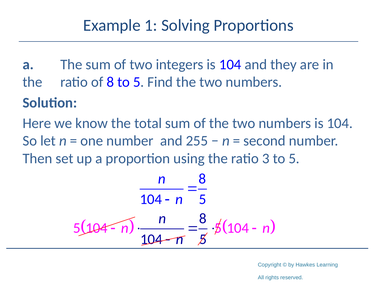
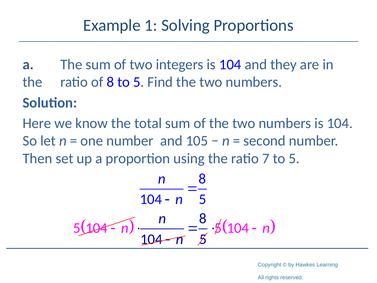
255: 255 -> 105 (197, 141)
3: 3 -> 7 (266, 158)
